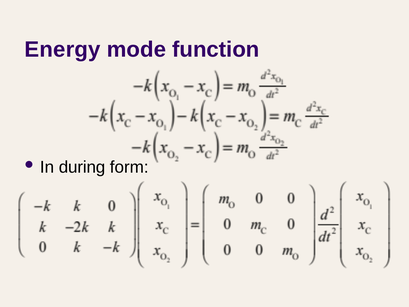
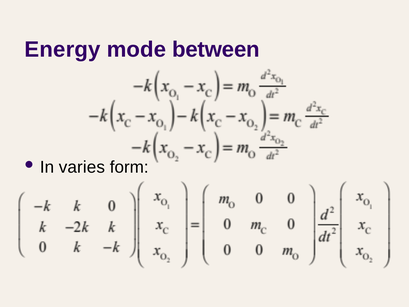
function: function -> between (216, 50)
during: during -> varies (82, 167)
